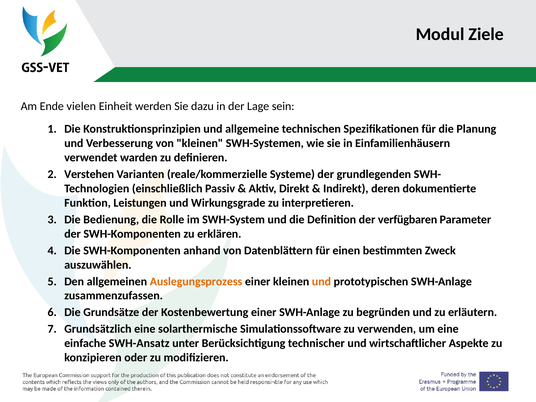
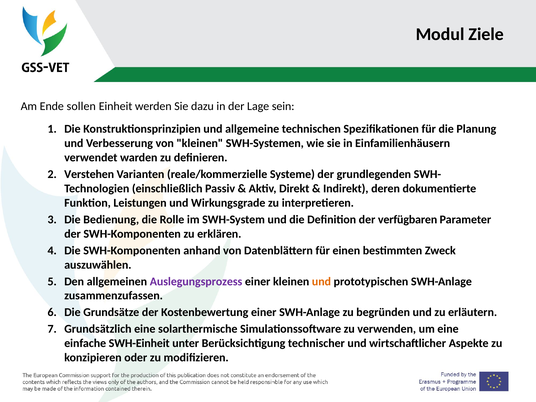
vielen: vielen -> sollen (81, 106)
Auslegungsprozess colour: orange -> purple (196, 281)
SWH-Ansatz: SWH-Ansatz -> SWH-Einheit (139, 343)
